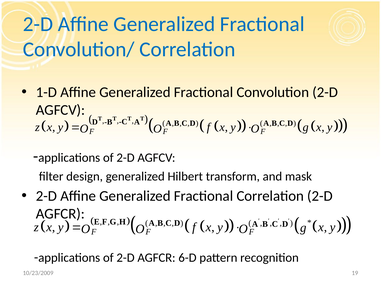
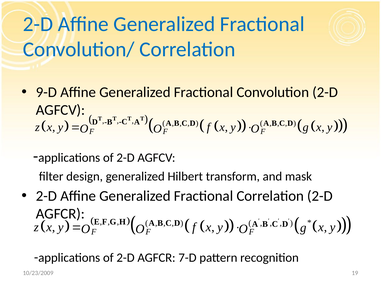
1-D: 1-D -> 9-D (47, 92)
6-D: 6-D -> 7-D (187, 258)
